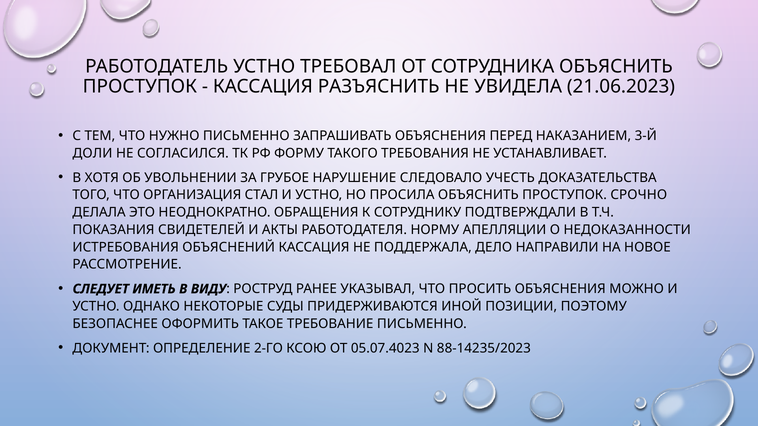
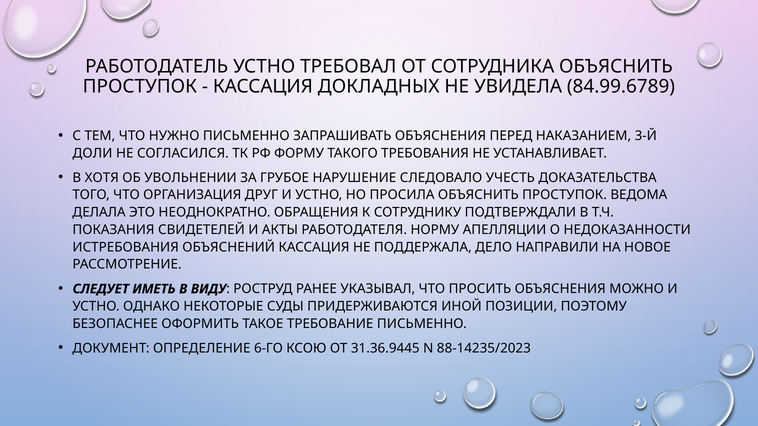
РАЗЪЯСНИТЬ: РАЗЪЯСНИТЬ -> ДОКЛАДНЫХ (379, 87)
21.06.2023: 21.06.2023 -> 84.99.6789 (621, 87)
СТАЛ: СТАЛ -> ДРУГ (261, 195)
СРОЧНО: СРОЧНО -> ВЕДОМА (639, 195)
2-ГО: 2-ГО -> 6-ГО (268, 348)
05.07.4023: 05.07.4023 -> 31.36.9445 (385, 348)
